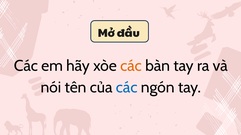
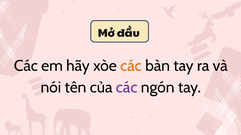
các colour: blue -> purple (127, 88)
